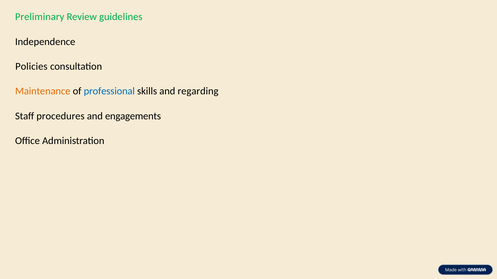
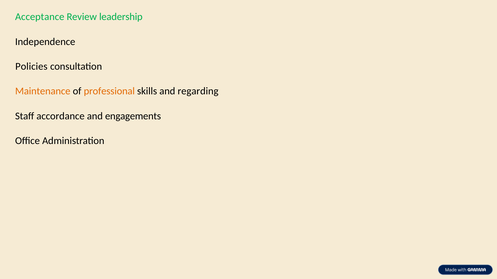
Preliminary: Preliminary -> Acceptance (40, 17)
guidelines: guidelines -> leadership (121, 17)
professional colour: blue -> orange (109, 91)
procedures: procedures -> accordance (61, 116)
